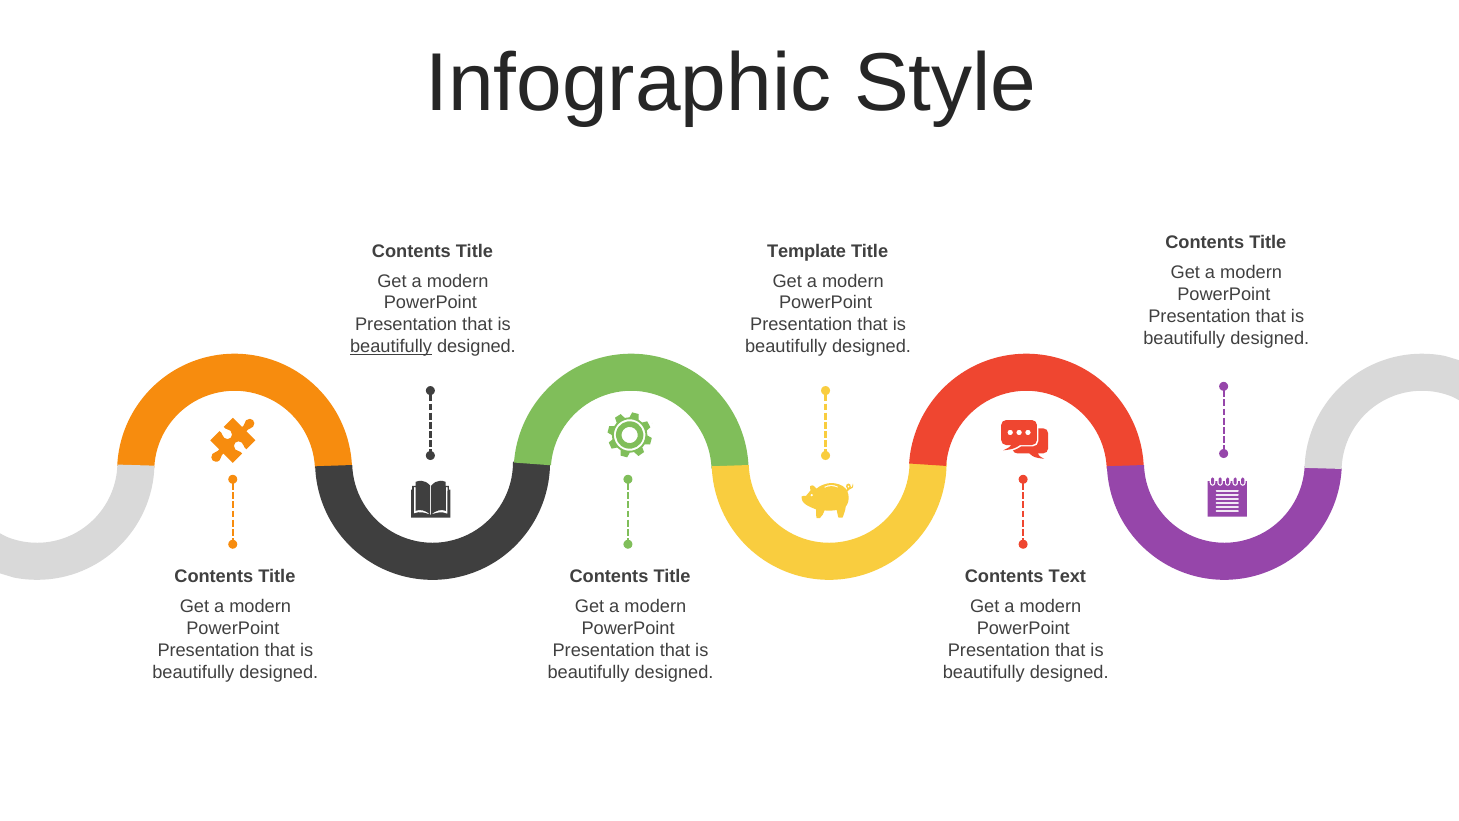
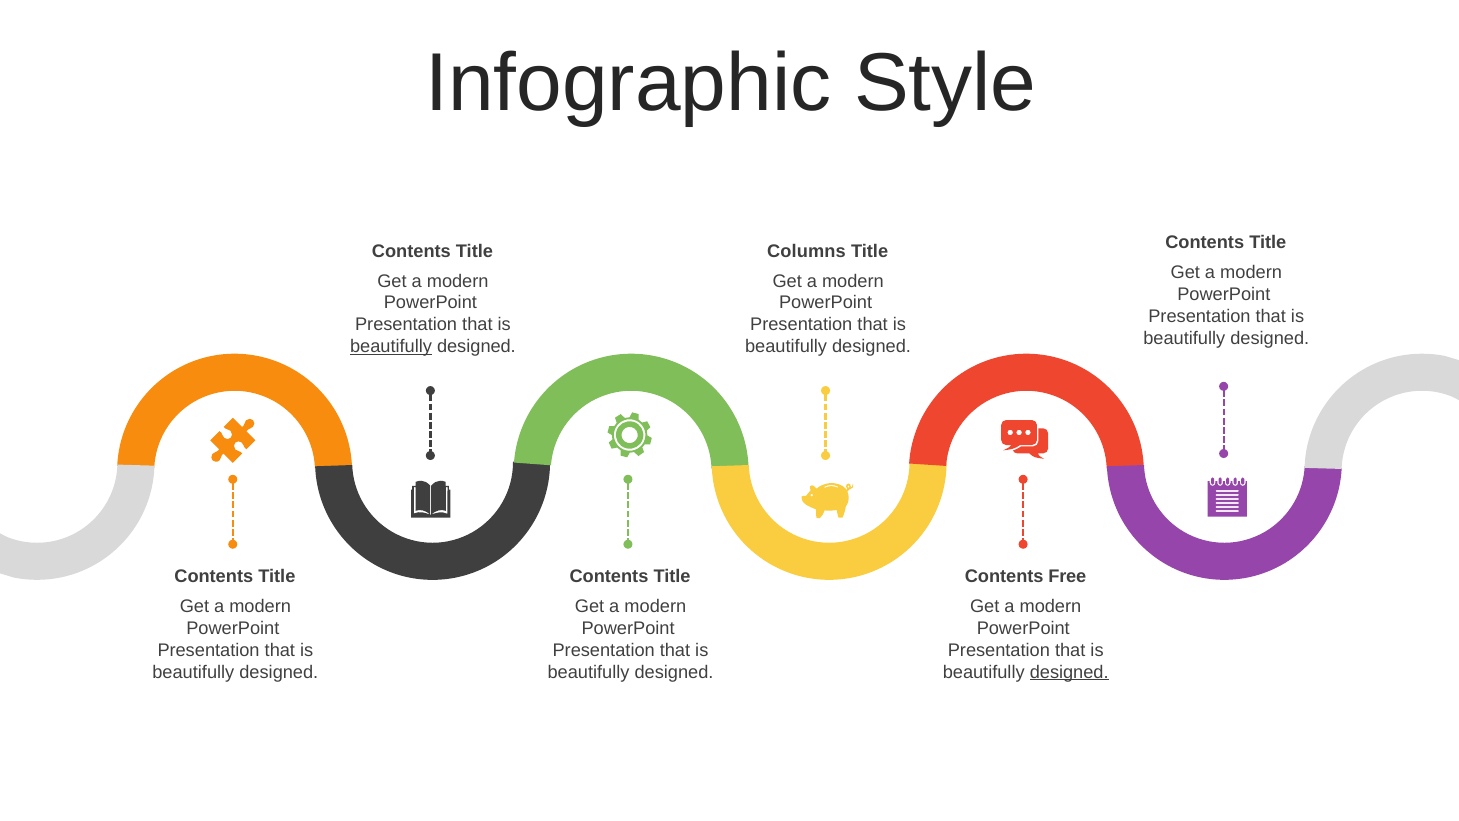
Template: Template -> Columns (807, 251)
Text: Text -> Free (1067, 577)
designed underline: none -> present (1069, 672)
